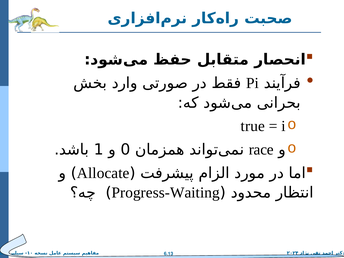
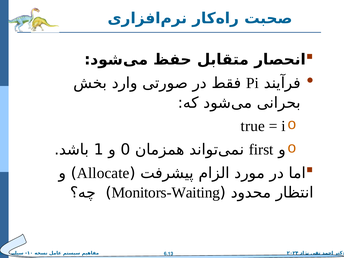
race: race -> first (261, 150)
Progress-Waiting: Progress-Waiting -> Monitors-Waiting (166, 193)
